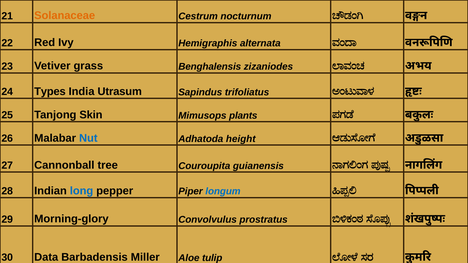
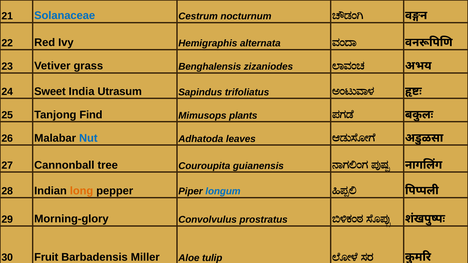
Solanaceae colour: orange -> blue (65, 16)
Types: Types -> Sweet (50, 92)
Skin: Skin -> Find (91, 115)
height: height -> leaves (241, 139)
long colour: blue -> orange (82, 191)
Data: Data -> Fruit (46, 257)
